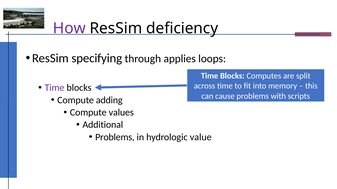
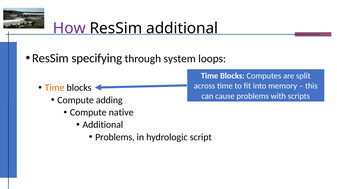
ResSim deficiency: deficiency -> additional (182, 28)
applies: applies -> system (180, 59)
Time colour: purple -> orange (55, 88)
values: values -> native (121, 113)
value: value -> script (201, 137)
